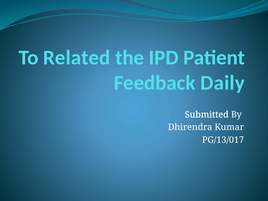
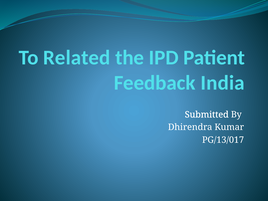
Daily: Daily -> India (223, 83)
